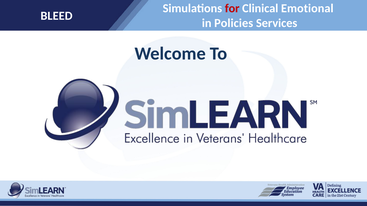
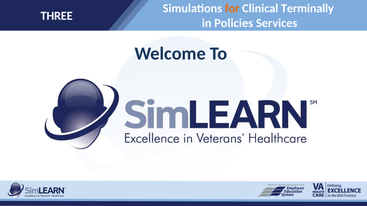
for colour: red -> orange (232, 8)
Emotional: Emotional -> Terminally (307, 8)
BLEED: BLEED -> THREE (57, 16)
